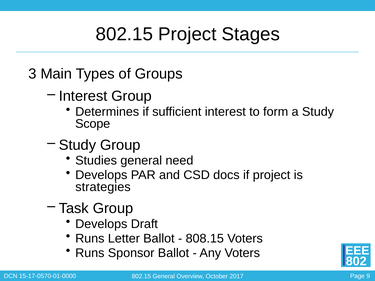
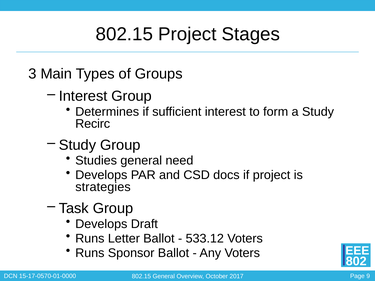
Scope: Scope -> Recirc (93, 124)
808.15: 808.15 -> 533.12 (205, 239)
